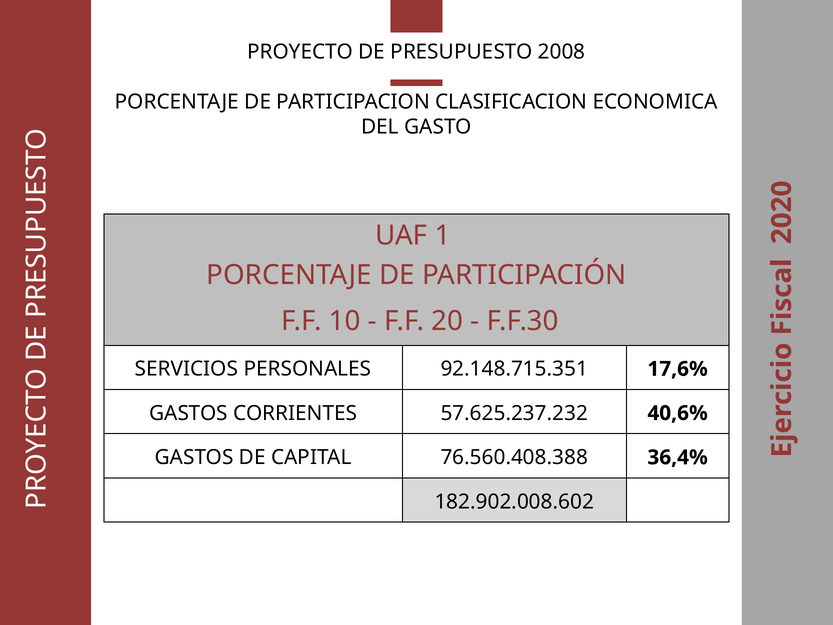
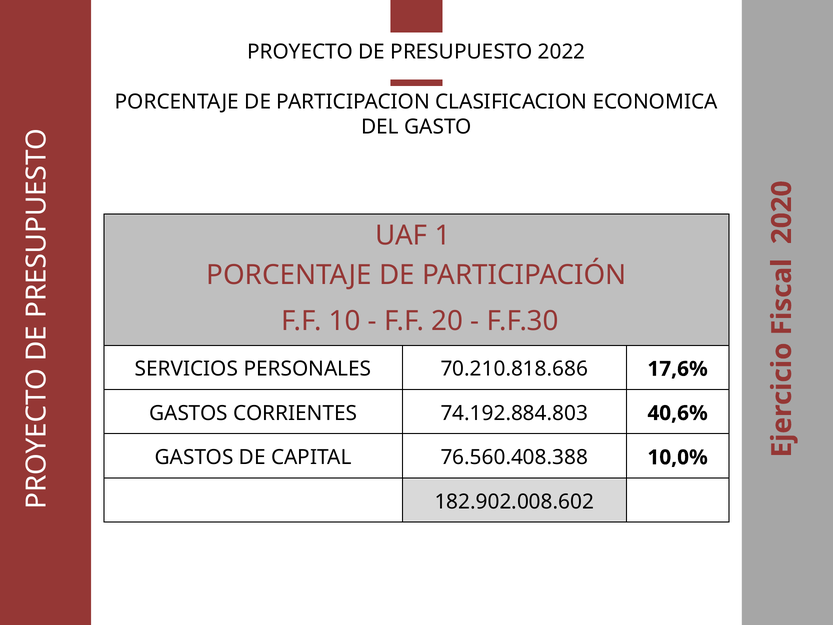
2008: 2008 -> 2022 (562, 52)
92.148.715.351: 92.148.715.351 -> 70.210.818.686 (514, 369)
57.625.237.232: 57.625.237.232 -> 74.192.884.803 (514, 413)
36,4%: 36,4% -> 10,0% (678, 457)
